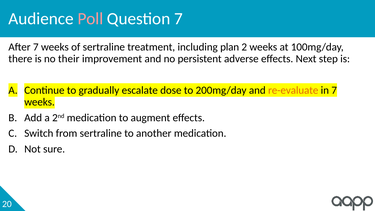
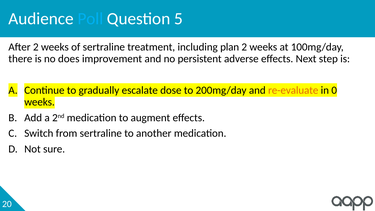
Poll colour: pink -> light blue (90, 19)
Question 7: 7 -> 5 (179, 19)
After 7: 7 -> 2 (36, 47)
their: their -> does (69, 59)
in 7: 7 -> 0 (334, 90)
